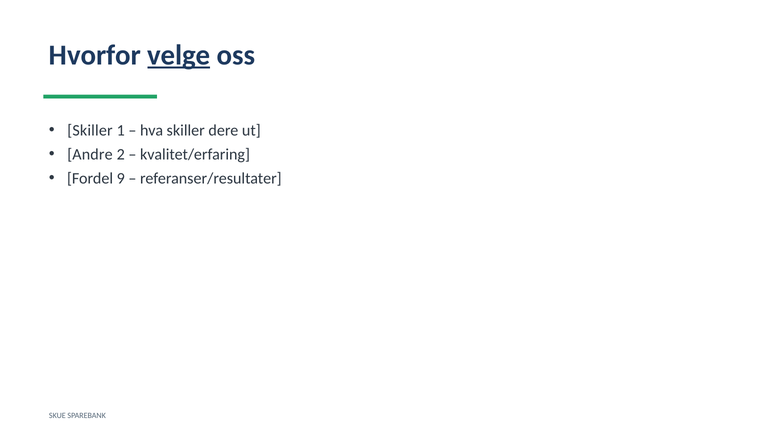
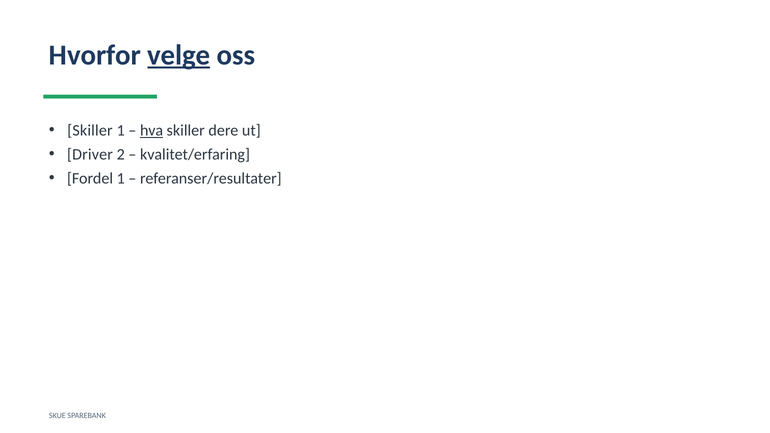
hva underline: none -> present (152, 130)
Andre: Andre -> Driver (90, 154)
Fordel 9: 9 -> 1 (121, 179)
